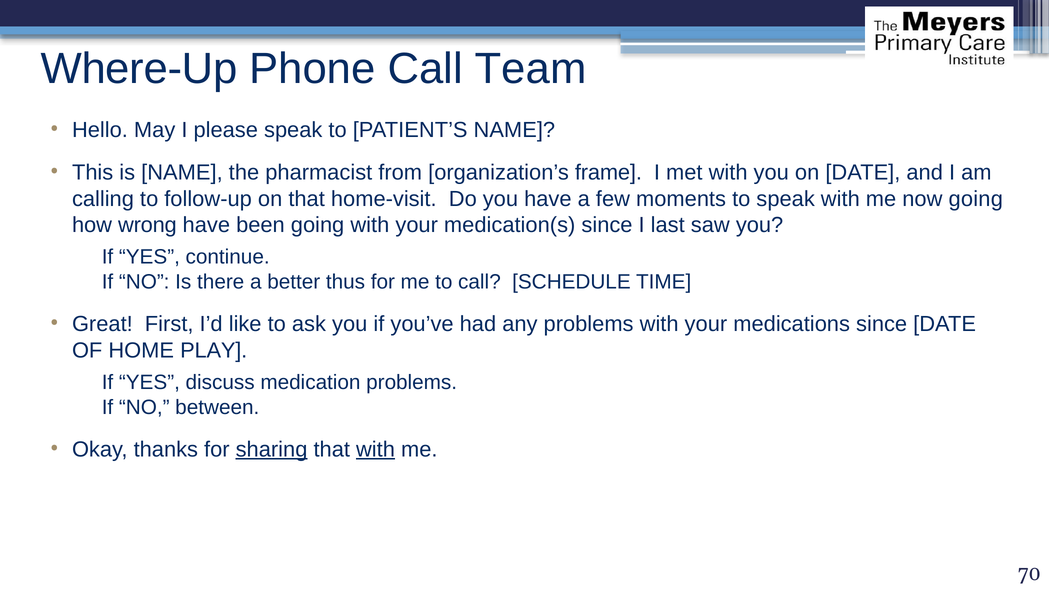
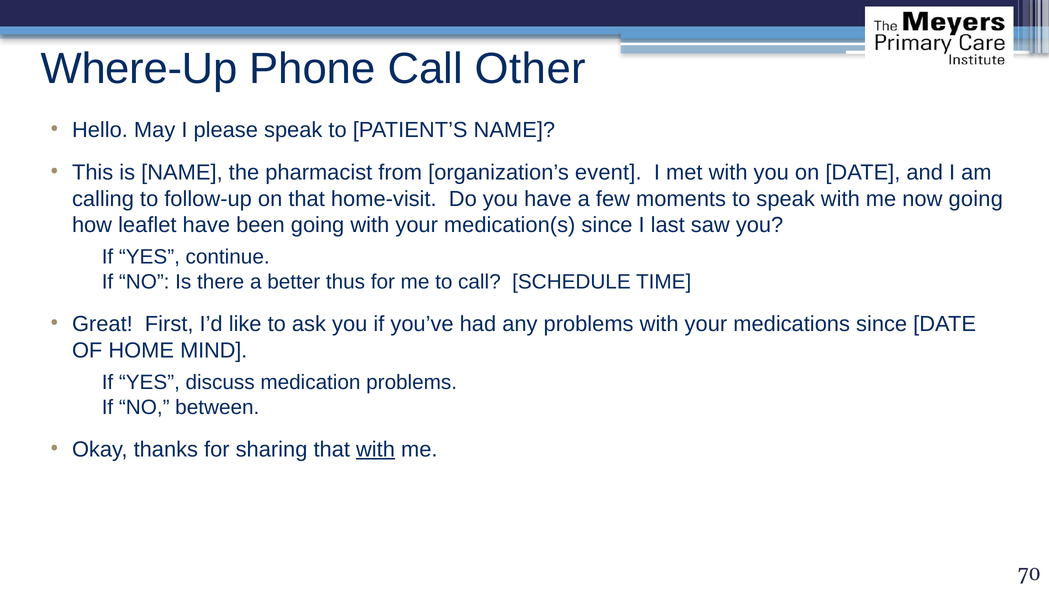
Team: Team -> Other (530, 69)
frame: frame -> event (608, 173)
wrong: wrong -> leaflet (147, 225)
PLAY: PLAY -> MIND (214, 350)
sharing underline: present -> none (272, 449)
